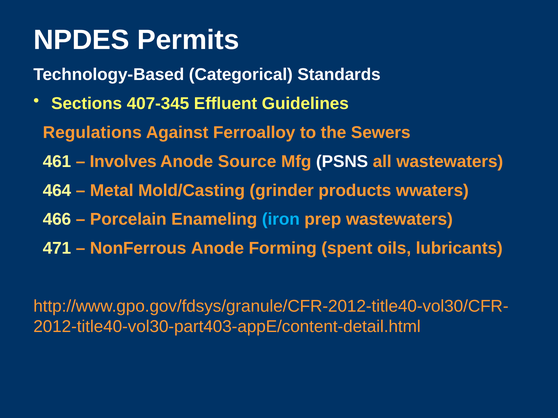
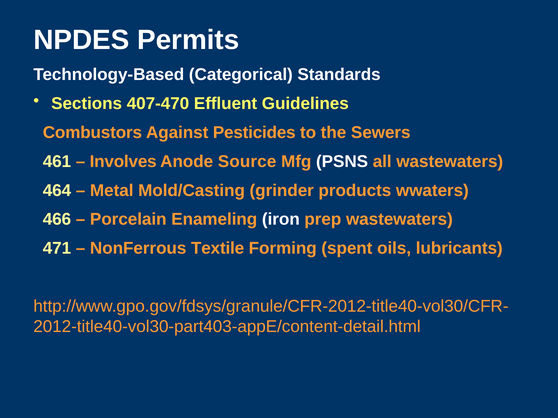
407-345: 407-345 -> 407-470 (158, 104)
Regulations: Regulations -> Combustors (92, 133)
Ferroalloy: Ferroalloy -> Pesticides (254, 133)
iron colour: light blue -> white (281, 220)
NonFerrous Anode: Anode -> Textile (218, 249)
